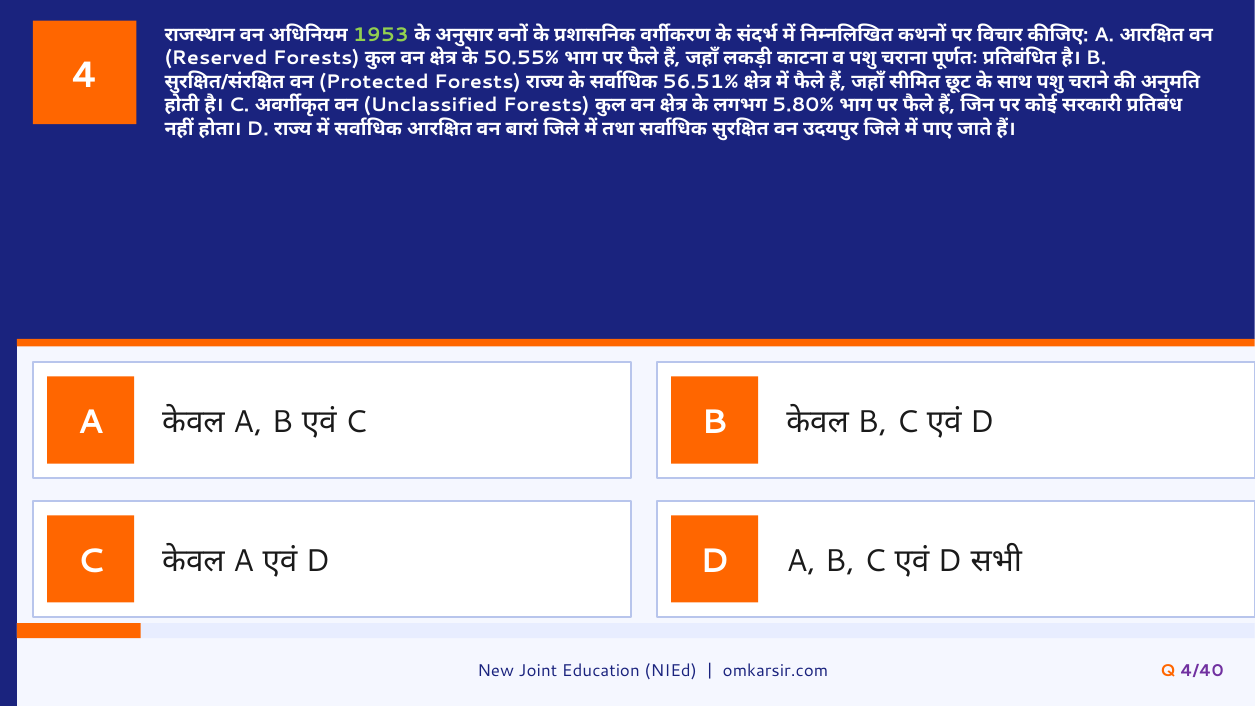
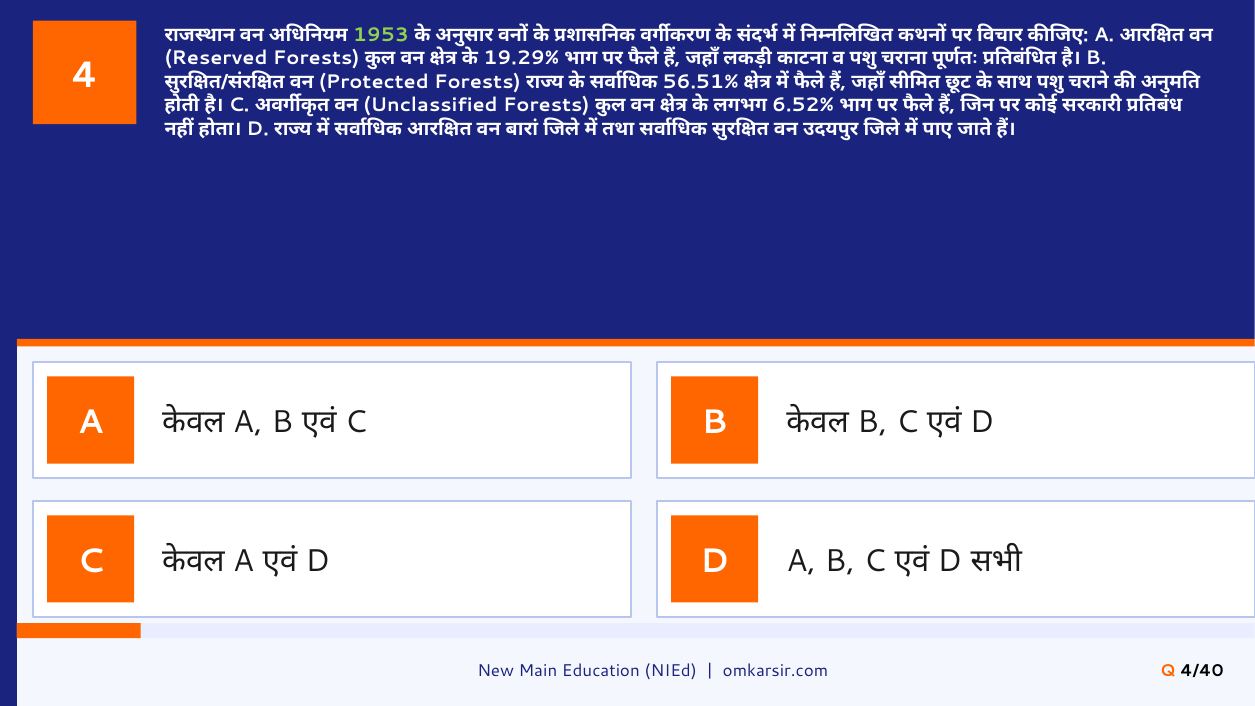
50.55%: 50.55% -> 19.29% (521, 58)
5.80%: 5.80% -> 6.52% (803, 105)
Joint: Joint -> Main (538, 670)
4/40 colour: purple -> black (1202, 670)
